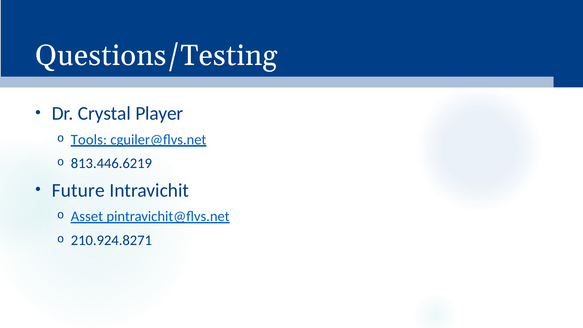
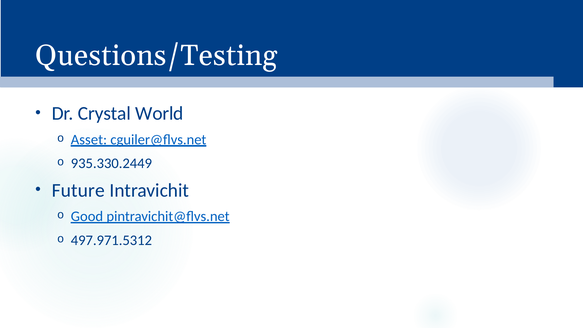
Player: Player -> World (159, 113)
Tools: Tools -> Asset (89, 140)
813.446.6219: 813.446.6219 -> 935.330.2449 (111, 163)
Asset: Asset -> Good (87, 216)
210.924.8271: 210.924.8271 -> 497.971.5312 (111, 240)
